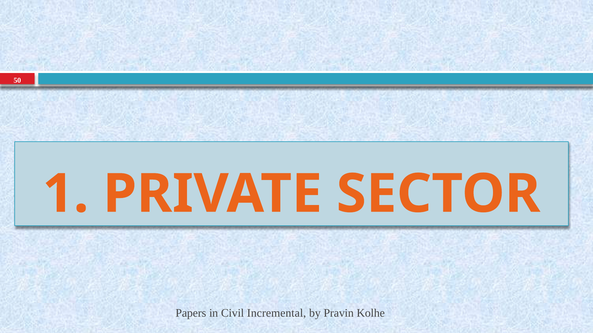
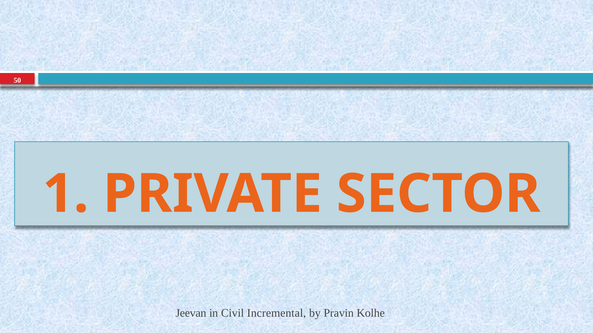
Papers: Papers -> Jeevan (191, 314)
